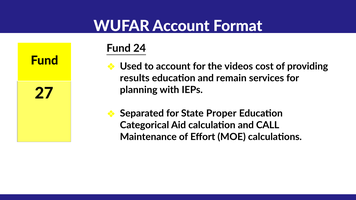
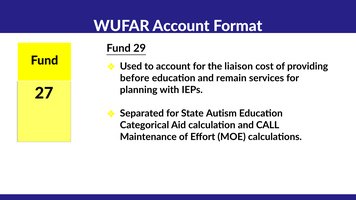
24: 24 -> 29 (140, 48)
videos: videos -> liaison (239, 67)
results: results -> before (135, 78)
Proper: Proper -> Autism (221, 114)
